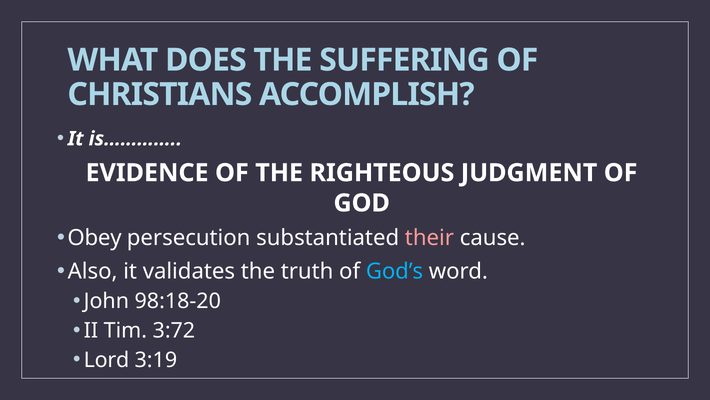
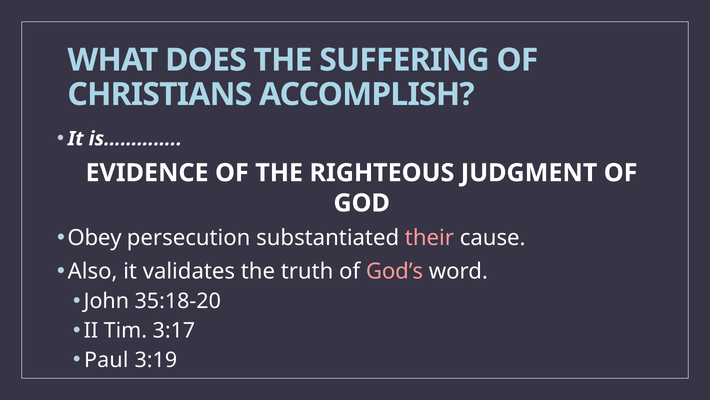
God’s colour: light blue -> pink (395, 271)
98:18-20: 98:18-20 -> 35:18-20 (178, 301)
3:72: 3:72 -> 3:17 (174, 330)
Lord: Lord -> Paul (106, 360)
